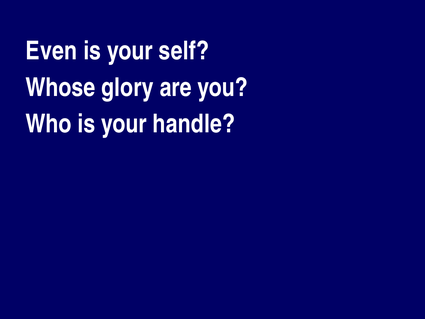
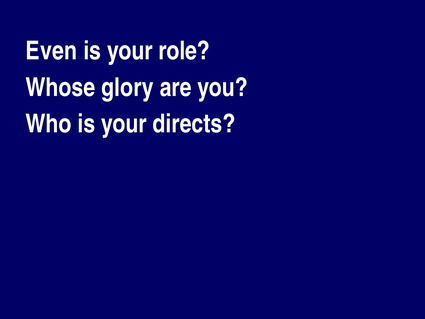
self: self -> role (184, 51)
handle: handle -> directs (194, 124)
